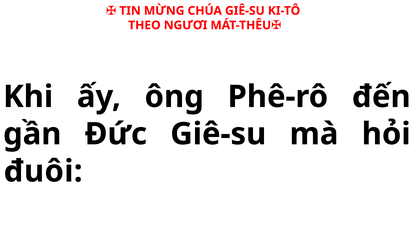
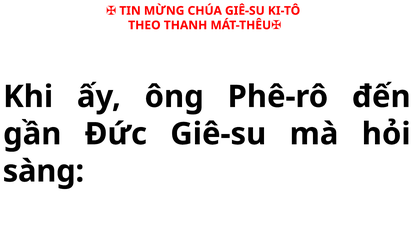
NGƯƠI: NGƯƠI -> THANH (186, 25)
đuôi: đuôi -> sàng (43, 171)
